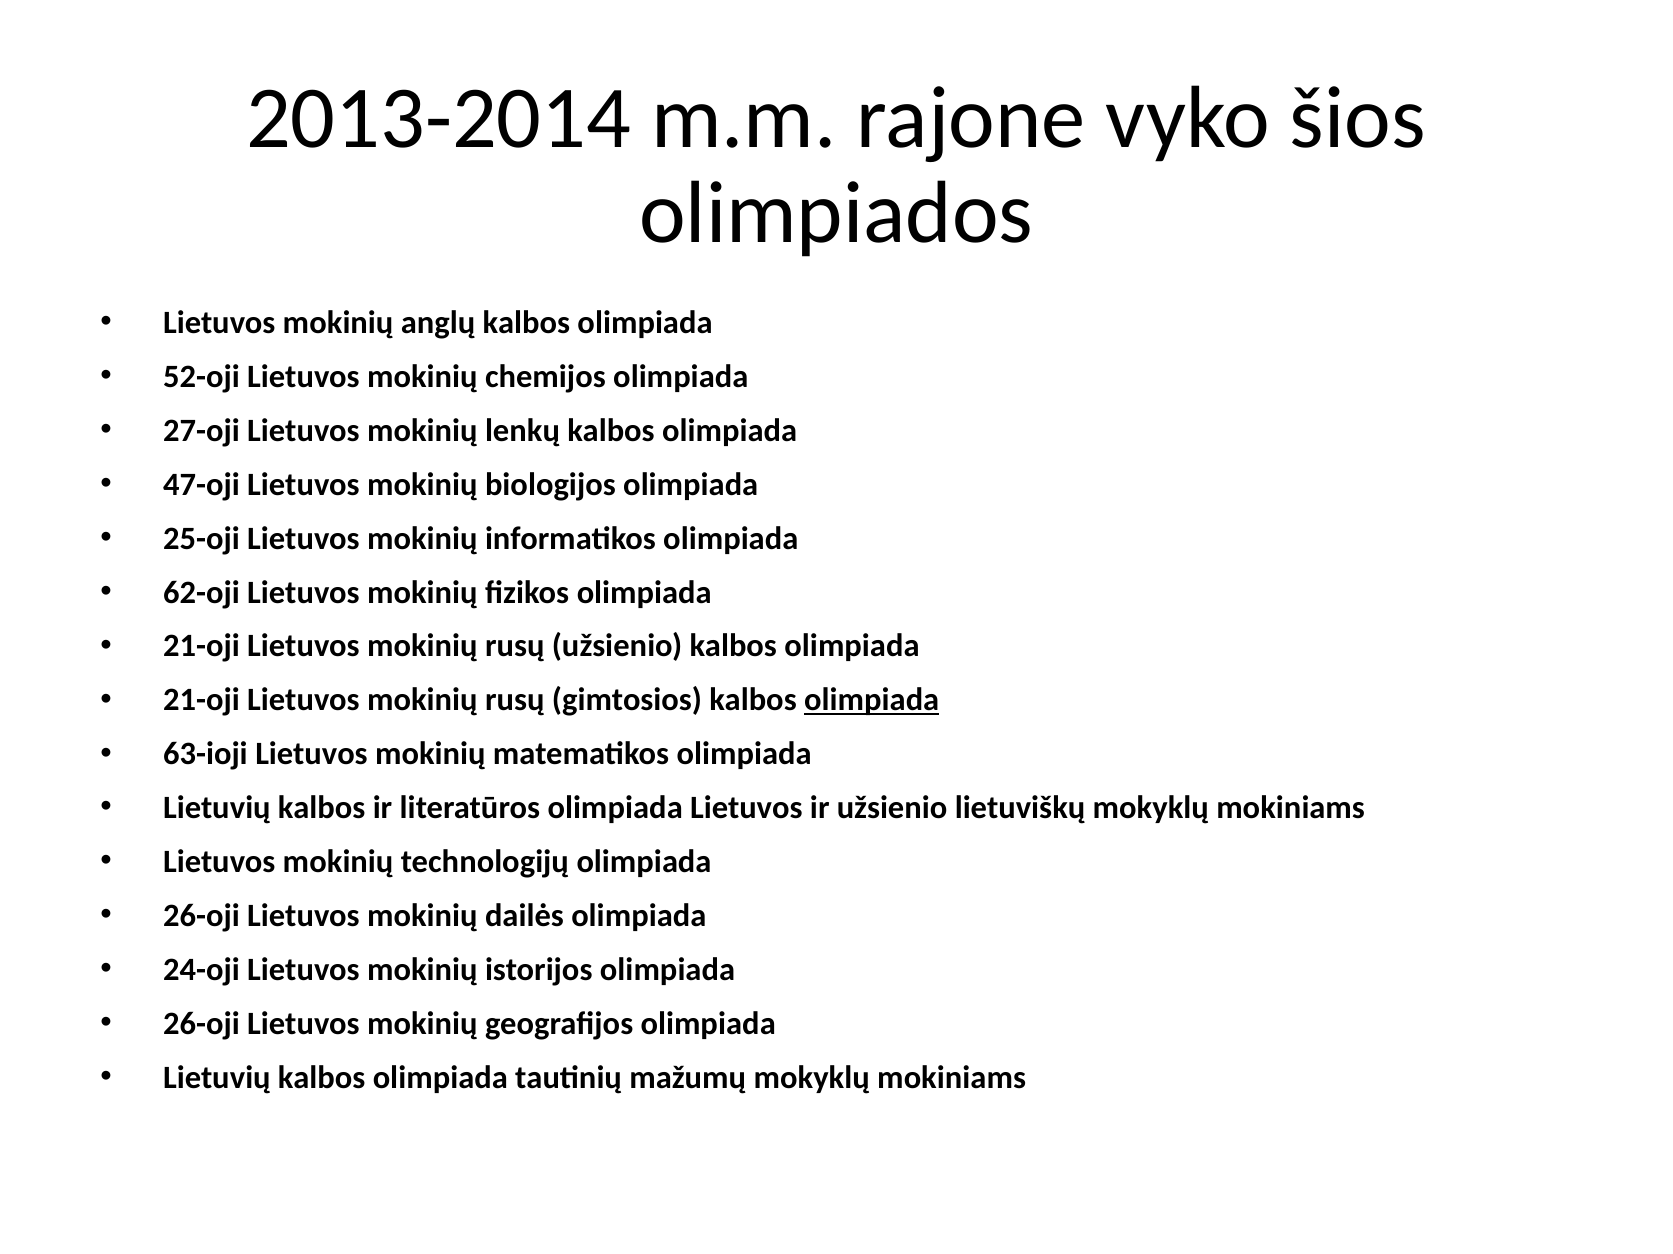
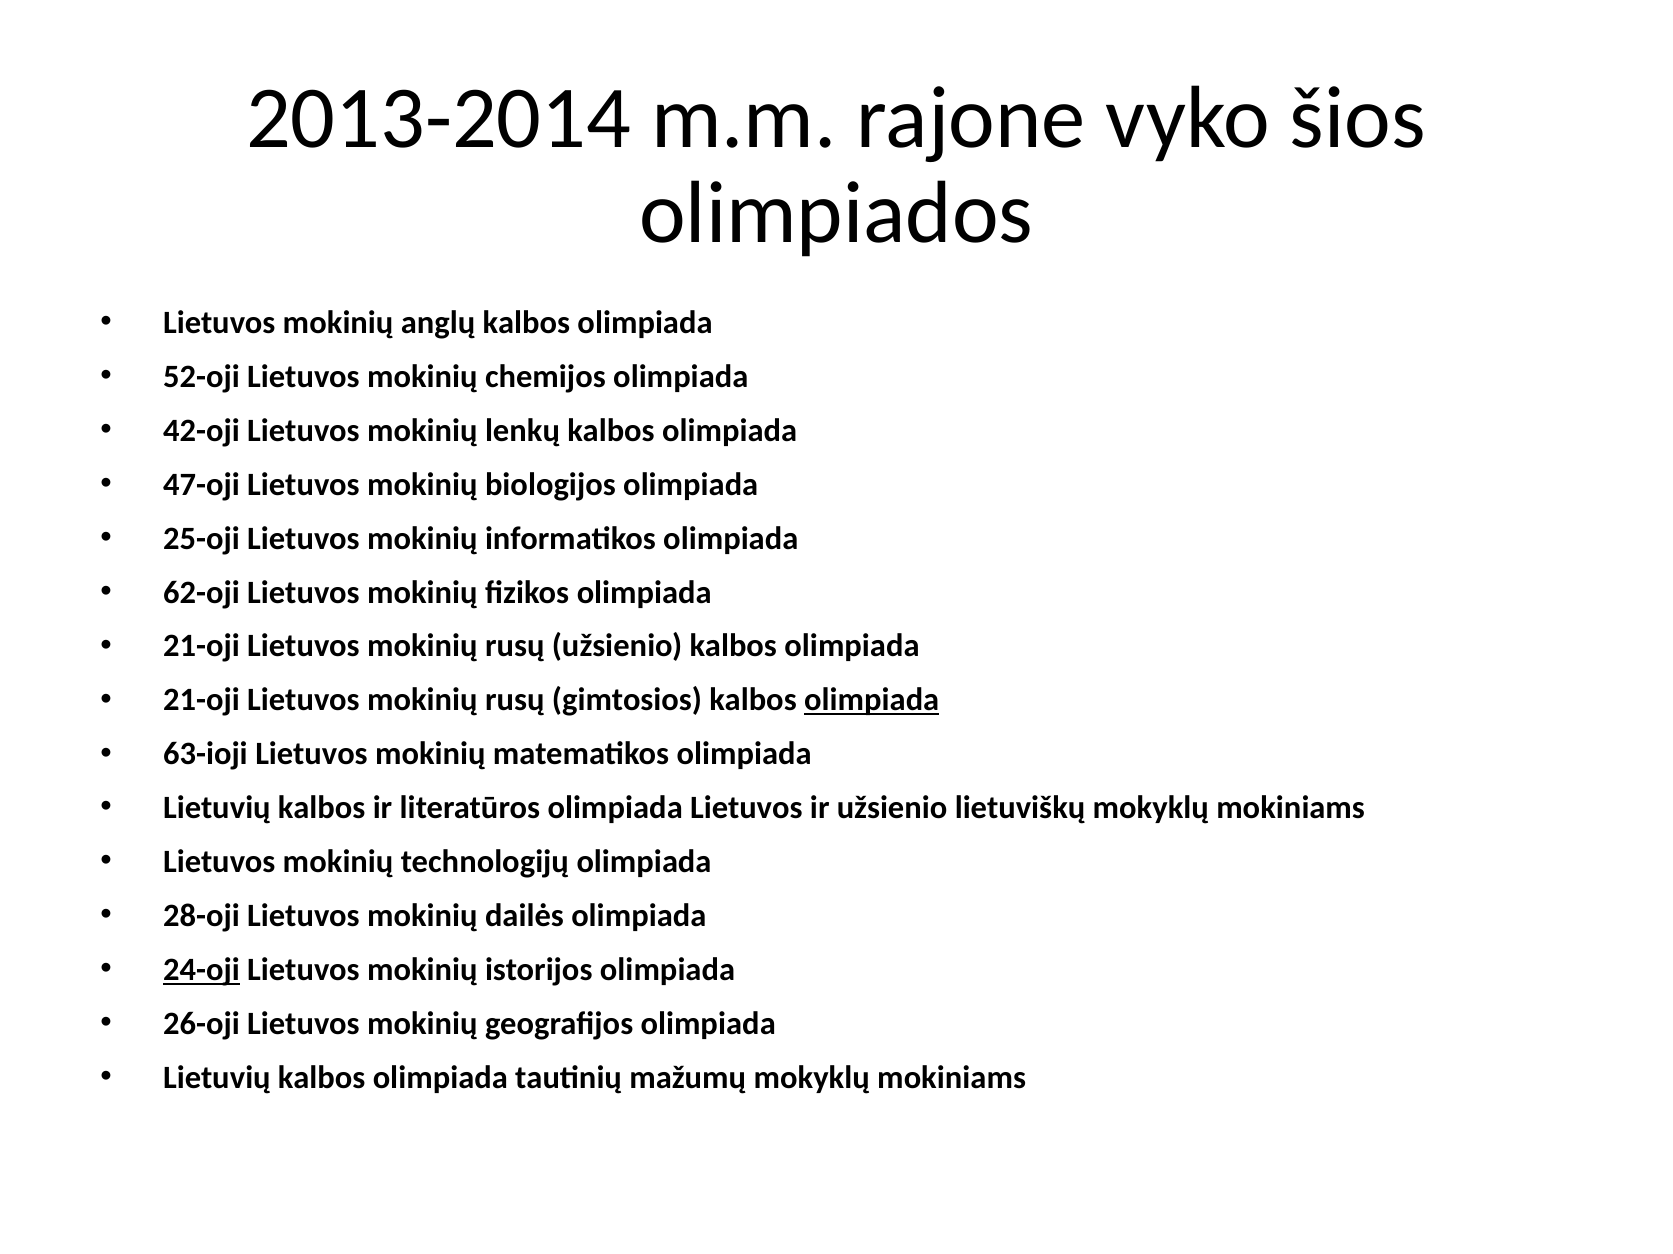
27-oji: 27-oji -> 42-oji (202, 431)
26-oji: 26-oji -> 28-oji (202, 916)
24-oji underline: none -> present (202, 970)
